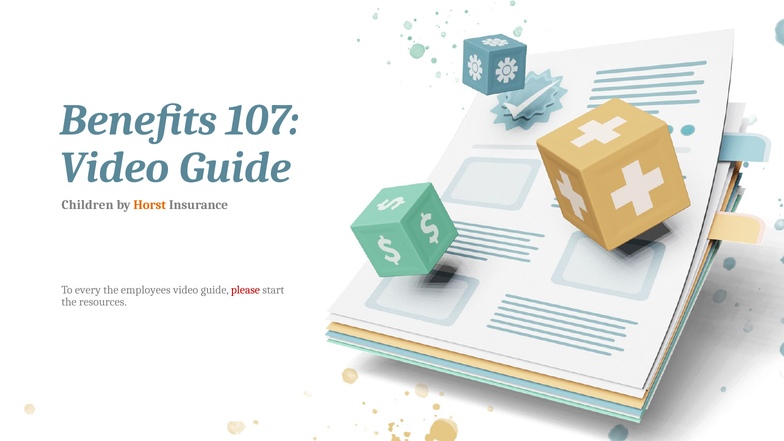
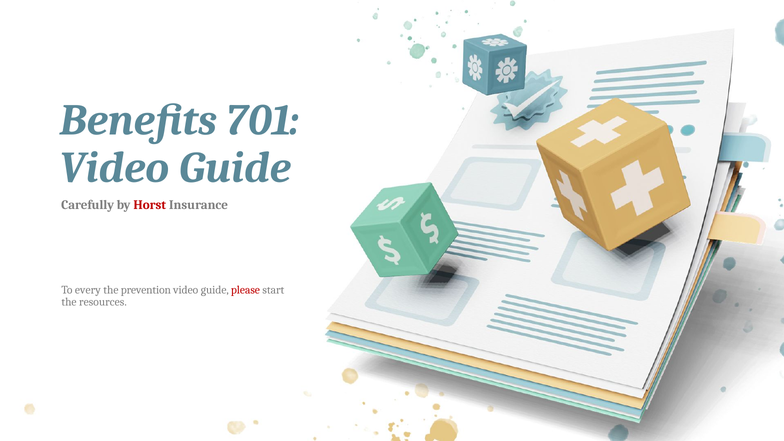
107: 107 -> 701 (263, 120)
Children: Children -> Carefully (88, 205)
Horst colour: orange -> red (150, 205)
employees: employees -> prevention (146, 290)
